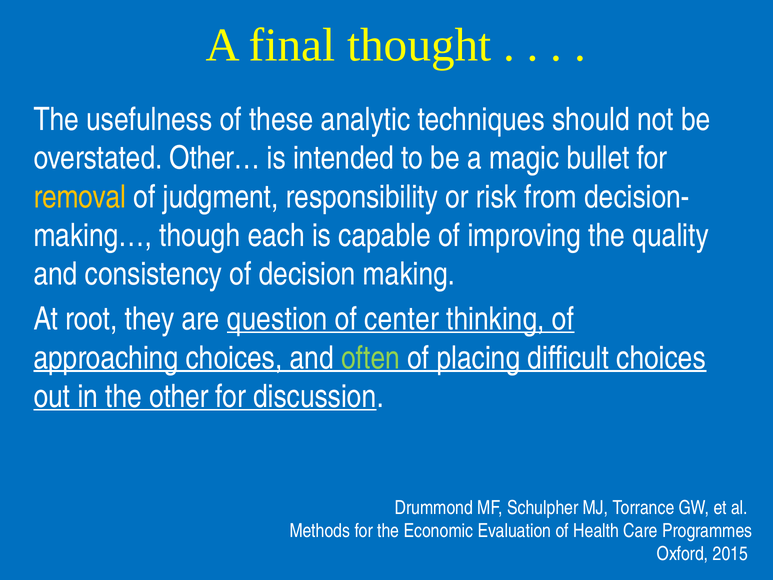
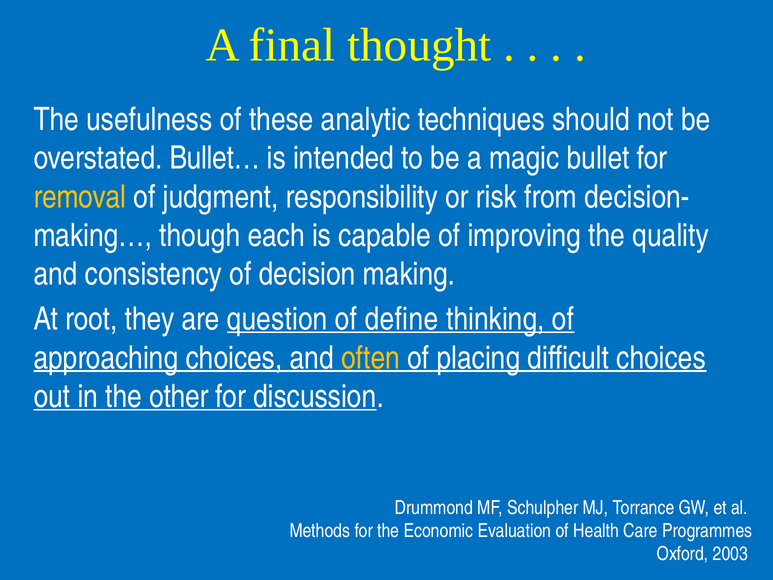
Other…: Other… -> Bullet… (215, 158)
center: center -> define (401, 319)
often colour: light green -> yellow (370, 358)
2015: 2015 -> 2003 (730, 554)
